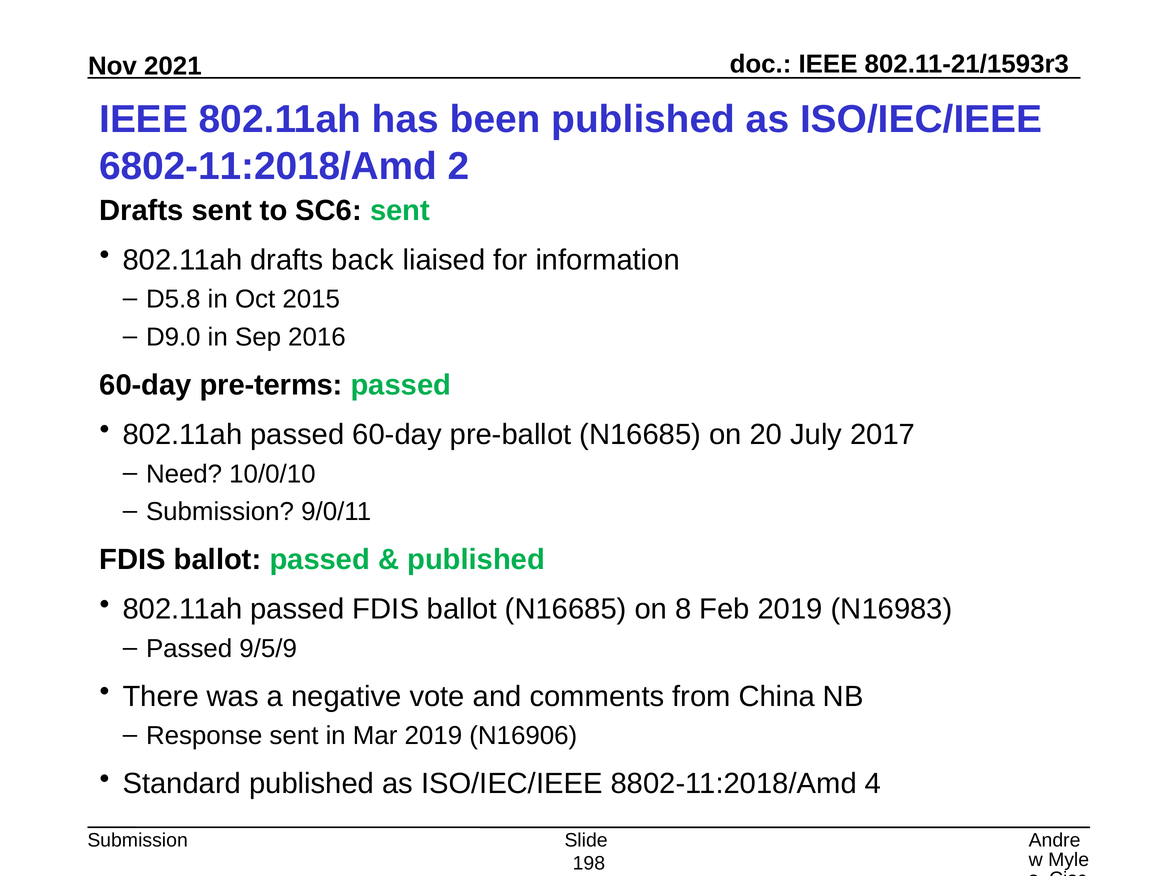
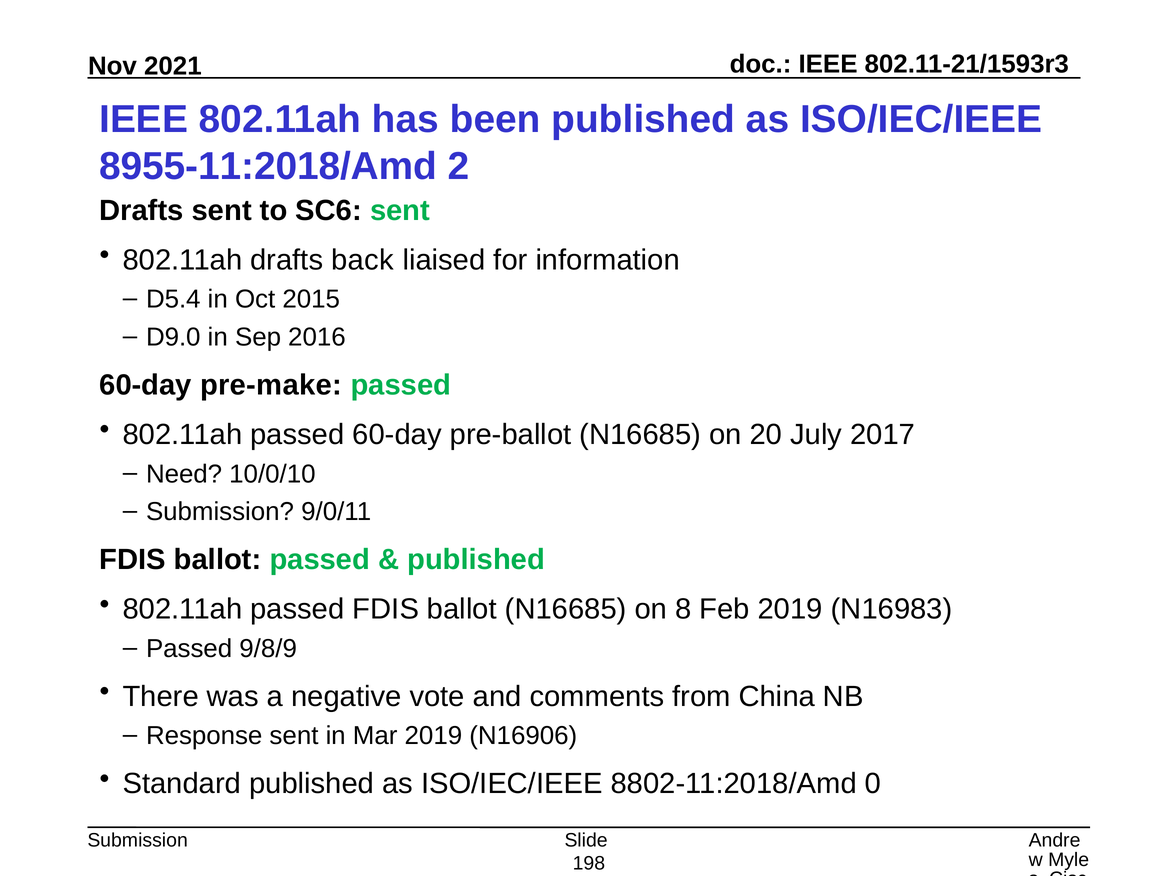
6802-11:2018/Amd: 6802-11:2018/Amd -> 8955-11:2018/Amd (268, 166)
D5.8: D5.8 -> D5.4 (173, 299)
pre-terms: pre-terms -> pre-make (271, 385)
9/5/9: 9/5/9 -> 9/8/9 (268, 649)
4: 4 -> 0 (873, 784)
